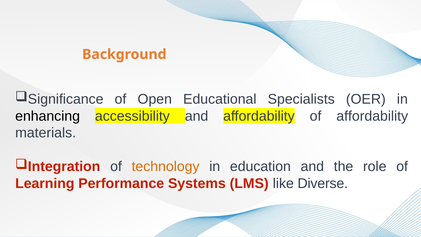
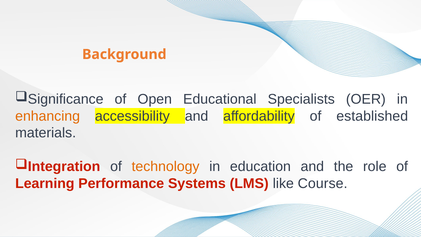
enhancing colour: black -> orange (48, 116)
of affordability: affordability -> established (372, 116)
Diverse: Diverse -> Course (323, 183)
